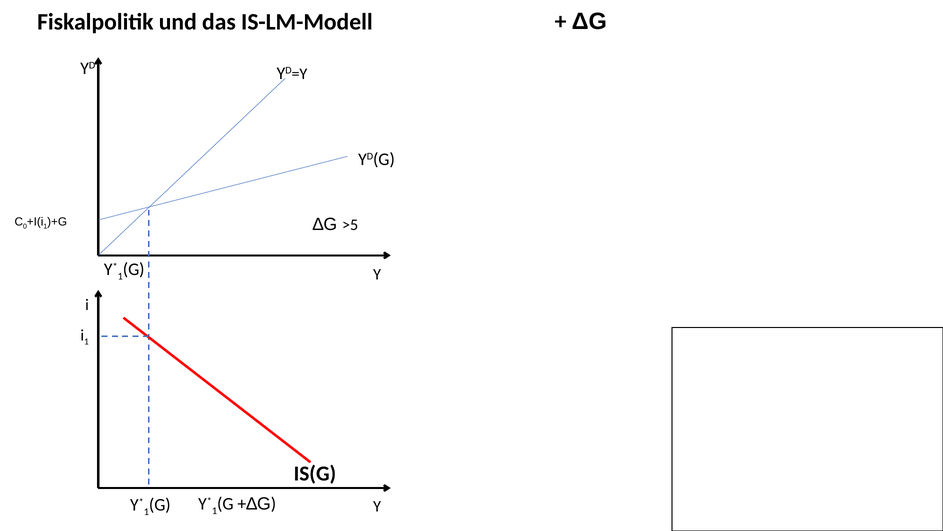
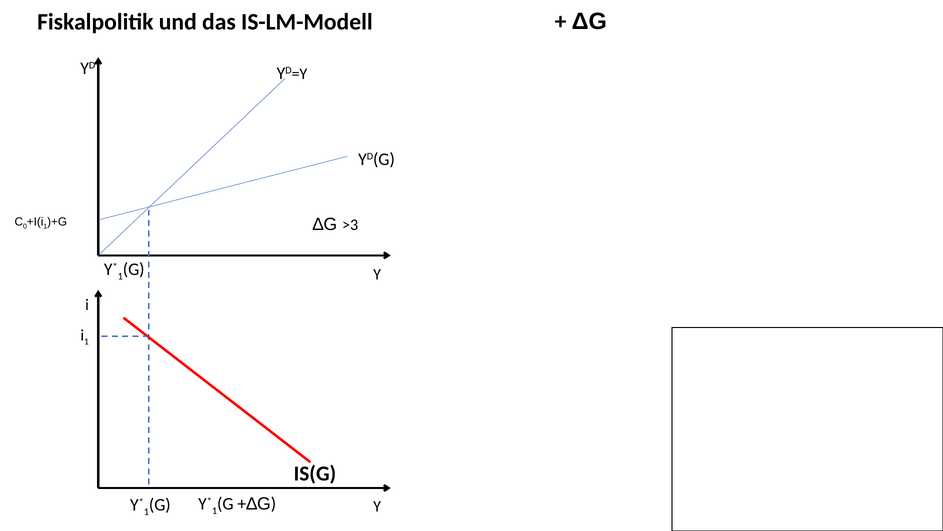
>5: >5 -> >3 (350, 225)
